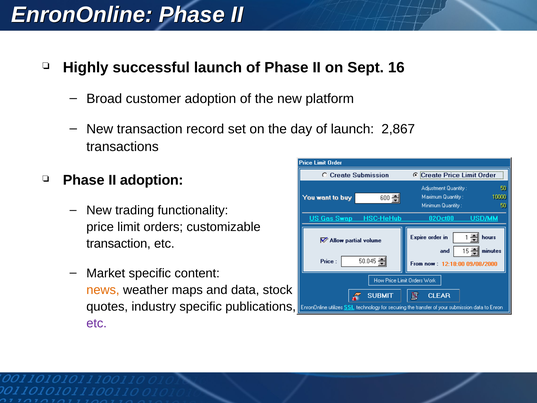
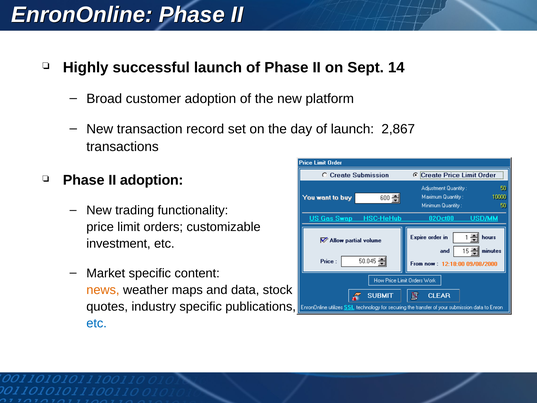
16: 16 -> 14 (396, 67)
transaction: transaction -> investment (118, 244)
etc colour: purple -> blue (97, 323)
